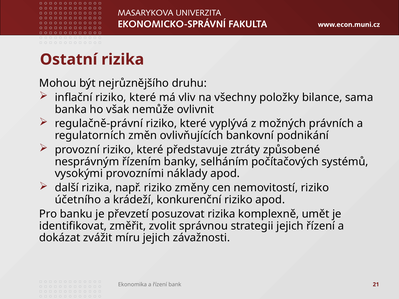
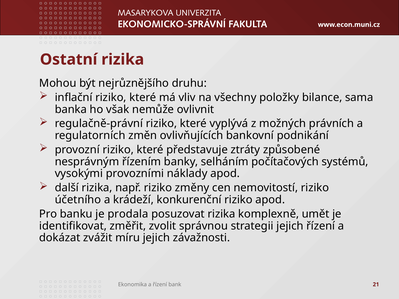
převzetí: převzetí -> prodala (128, 214)
